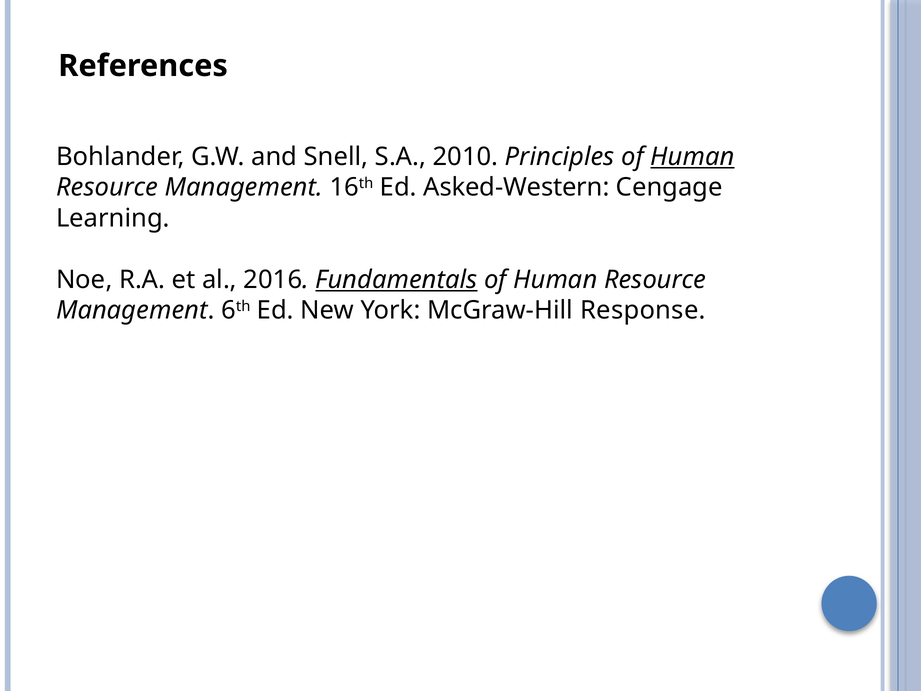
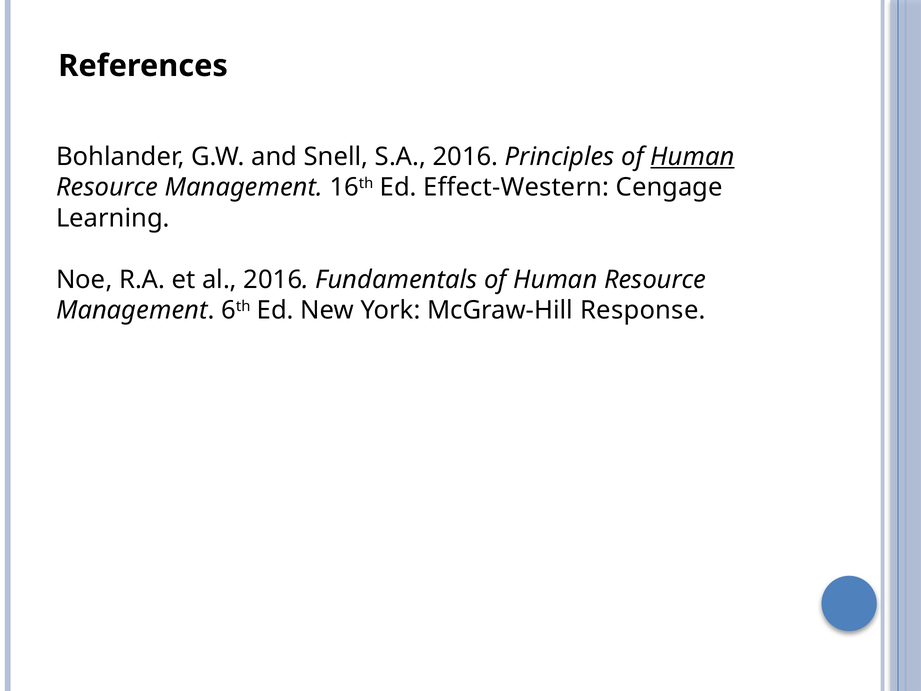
S.A 2010: 2010 -> 2016 (465, 157)
Asked-Western: Asked-Western -> Effect-Western (516, 187)
Fundamentals underline: present -> none (396, 280)
